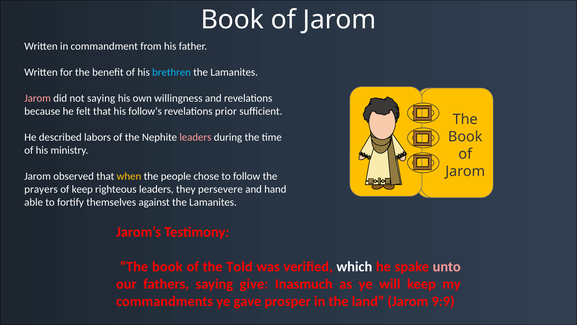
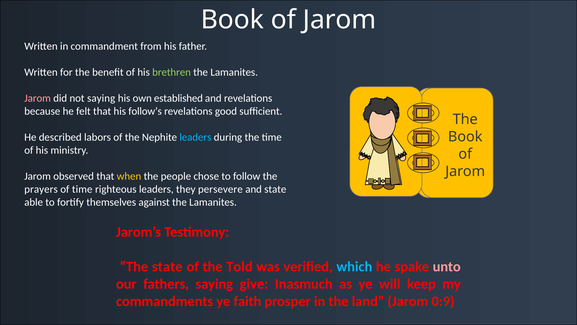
brethren colour: light blue -> light green (172, 72)
willingness: willingness -> established (178, 98)
prior: prior -> good (226, 111)
leaders colour: pink -> light blue (195, 137)
of keep: keep -> time (82, 189)
and hand: hand -> state (275, 189)
book: book -> state (167, 266)
which colour: white -> light blue (354, 266)
gave: gave -> faith (247, 301)
9:9: 9:9 -> 0:9 (443, 301)
